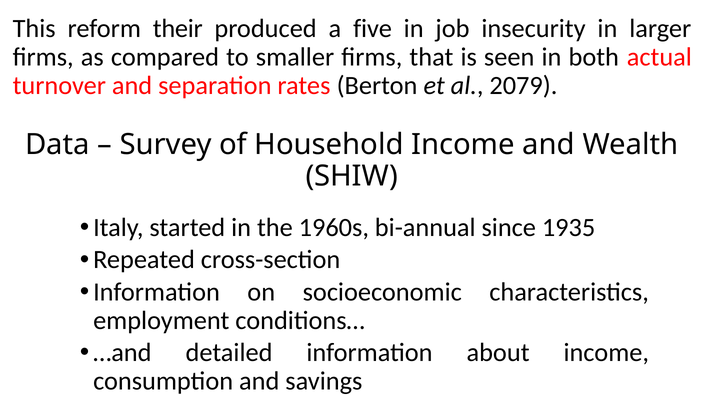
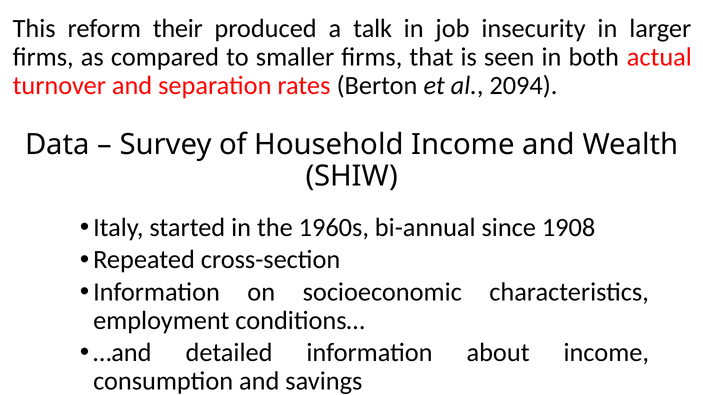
five: five -> talk (373, 29)
2079: 2079 -> 2094 (523, 85)
1935: 1935 -> 1908 (569, 228)
